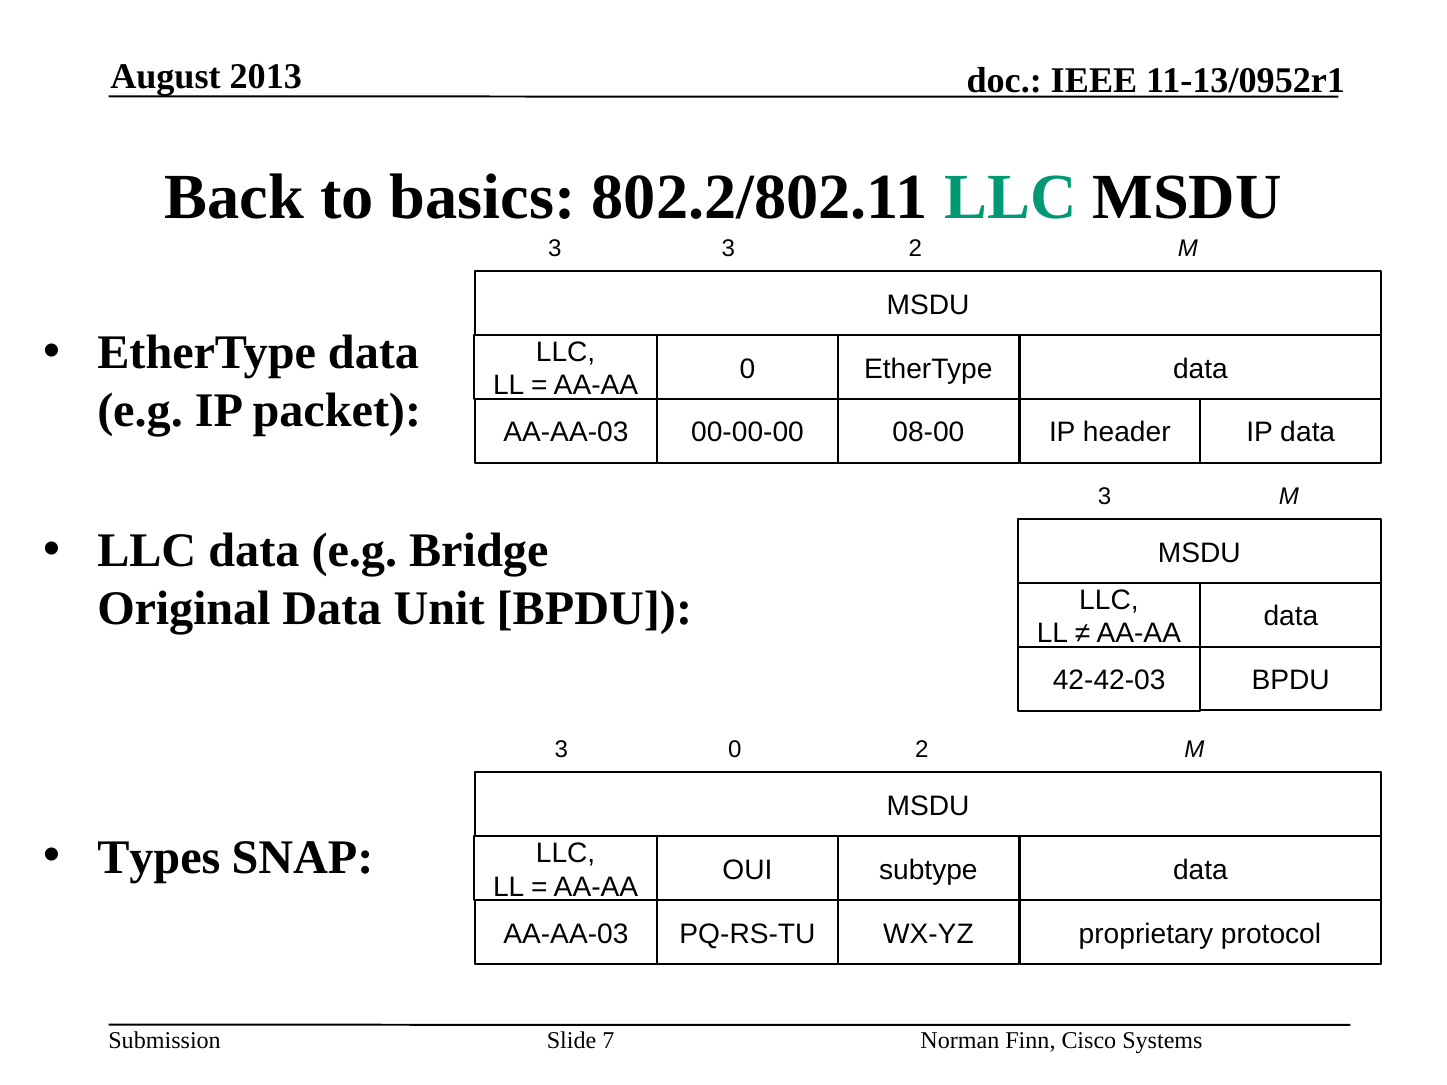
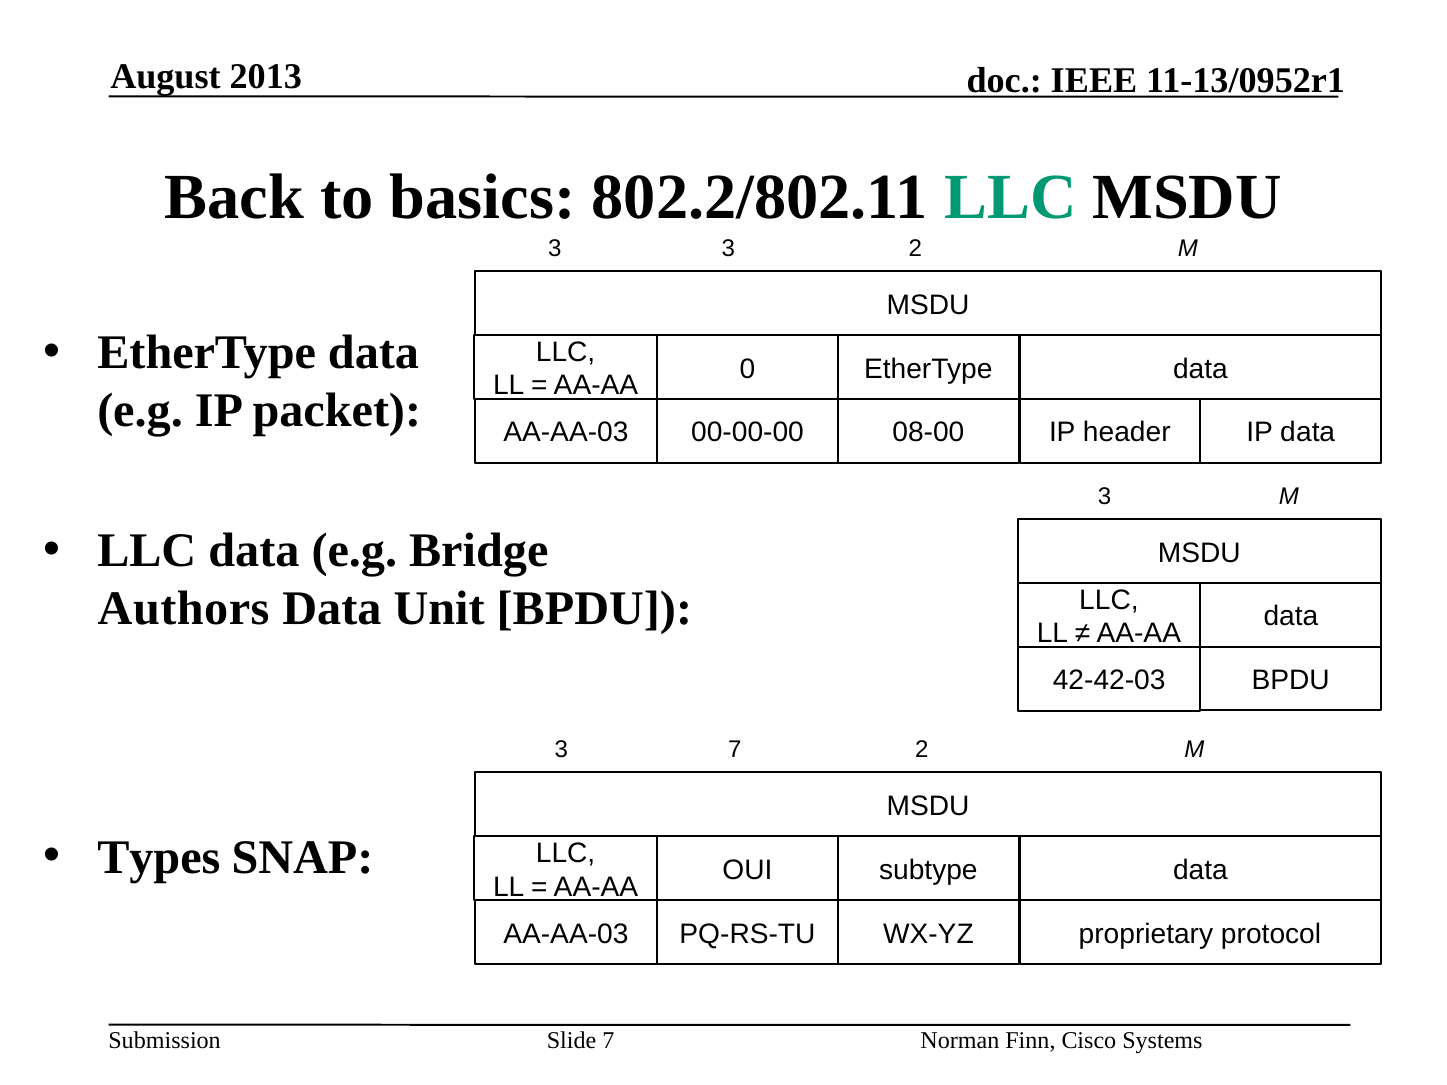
Original: Original -> Authors (184, 609)
3 0: 0 -> 7 (735, 750)
